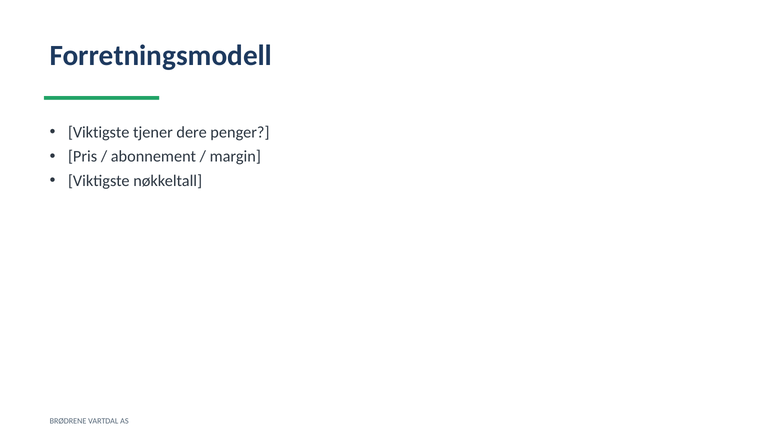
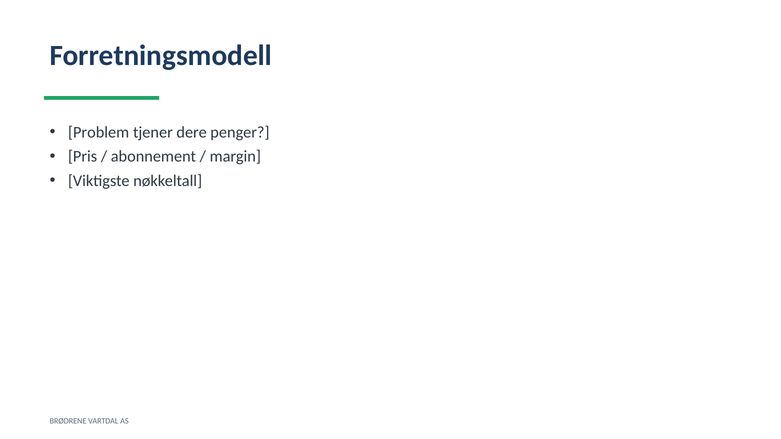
Viktigste: Viktigste -> Problem (99, 132)
